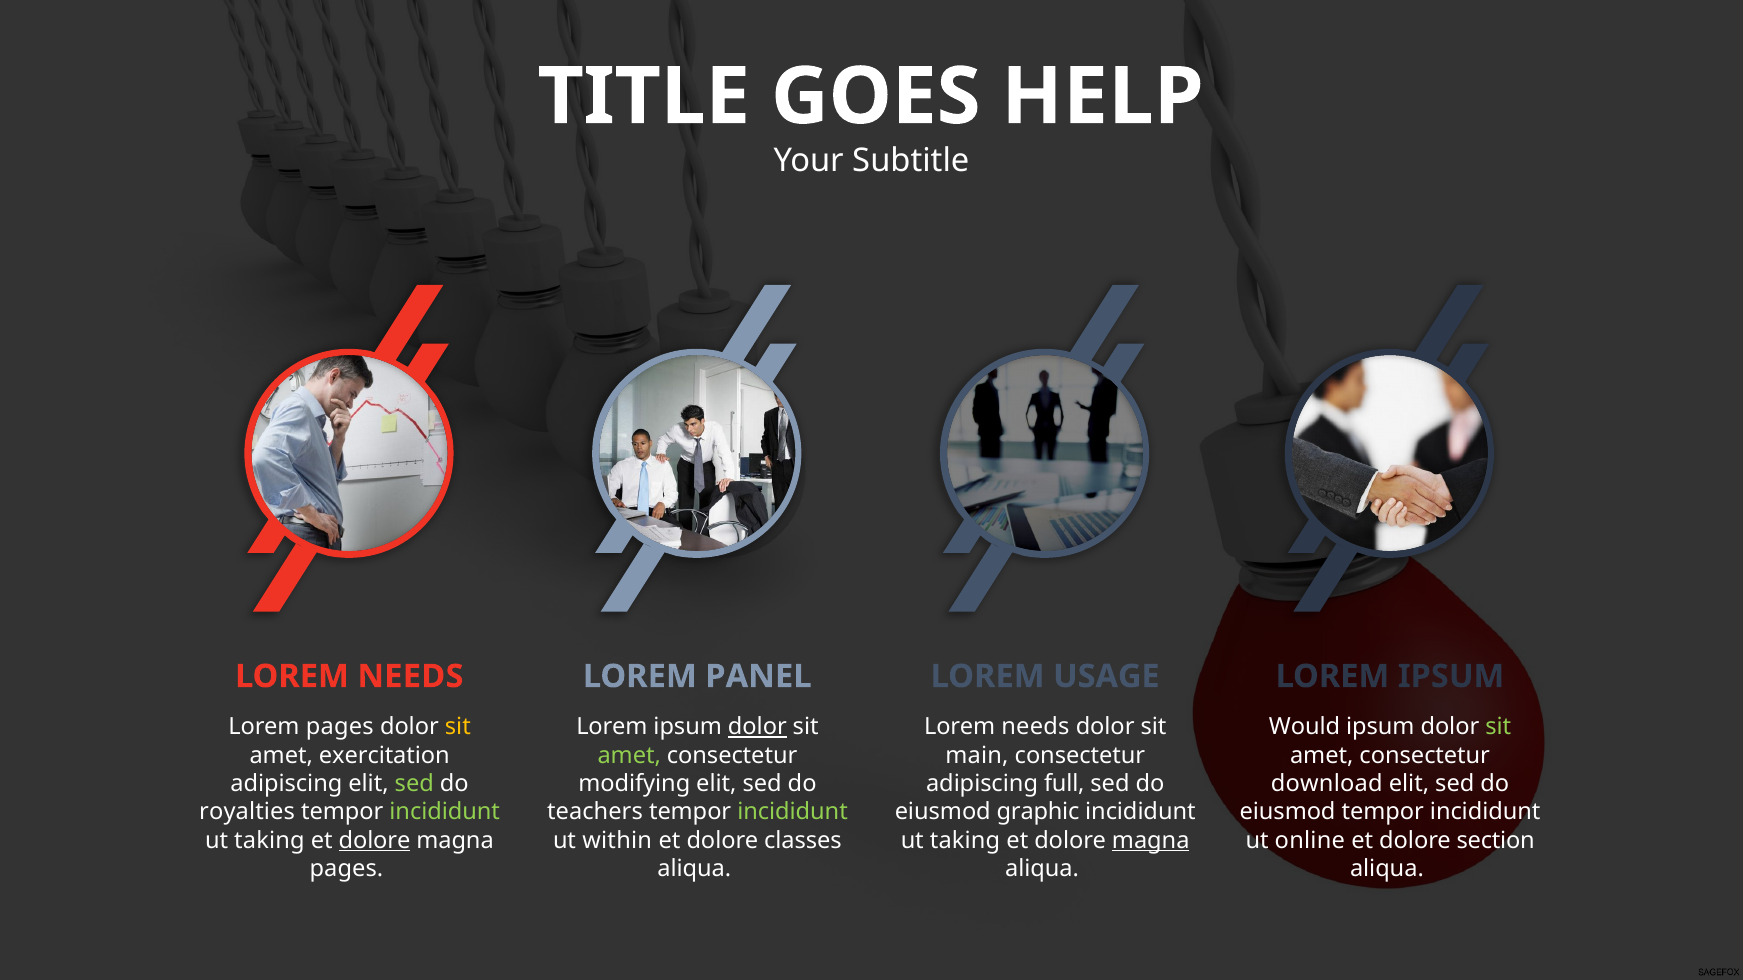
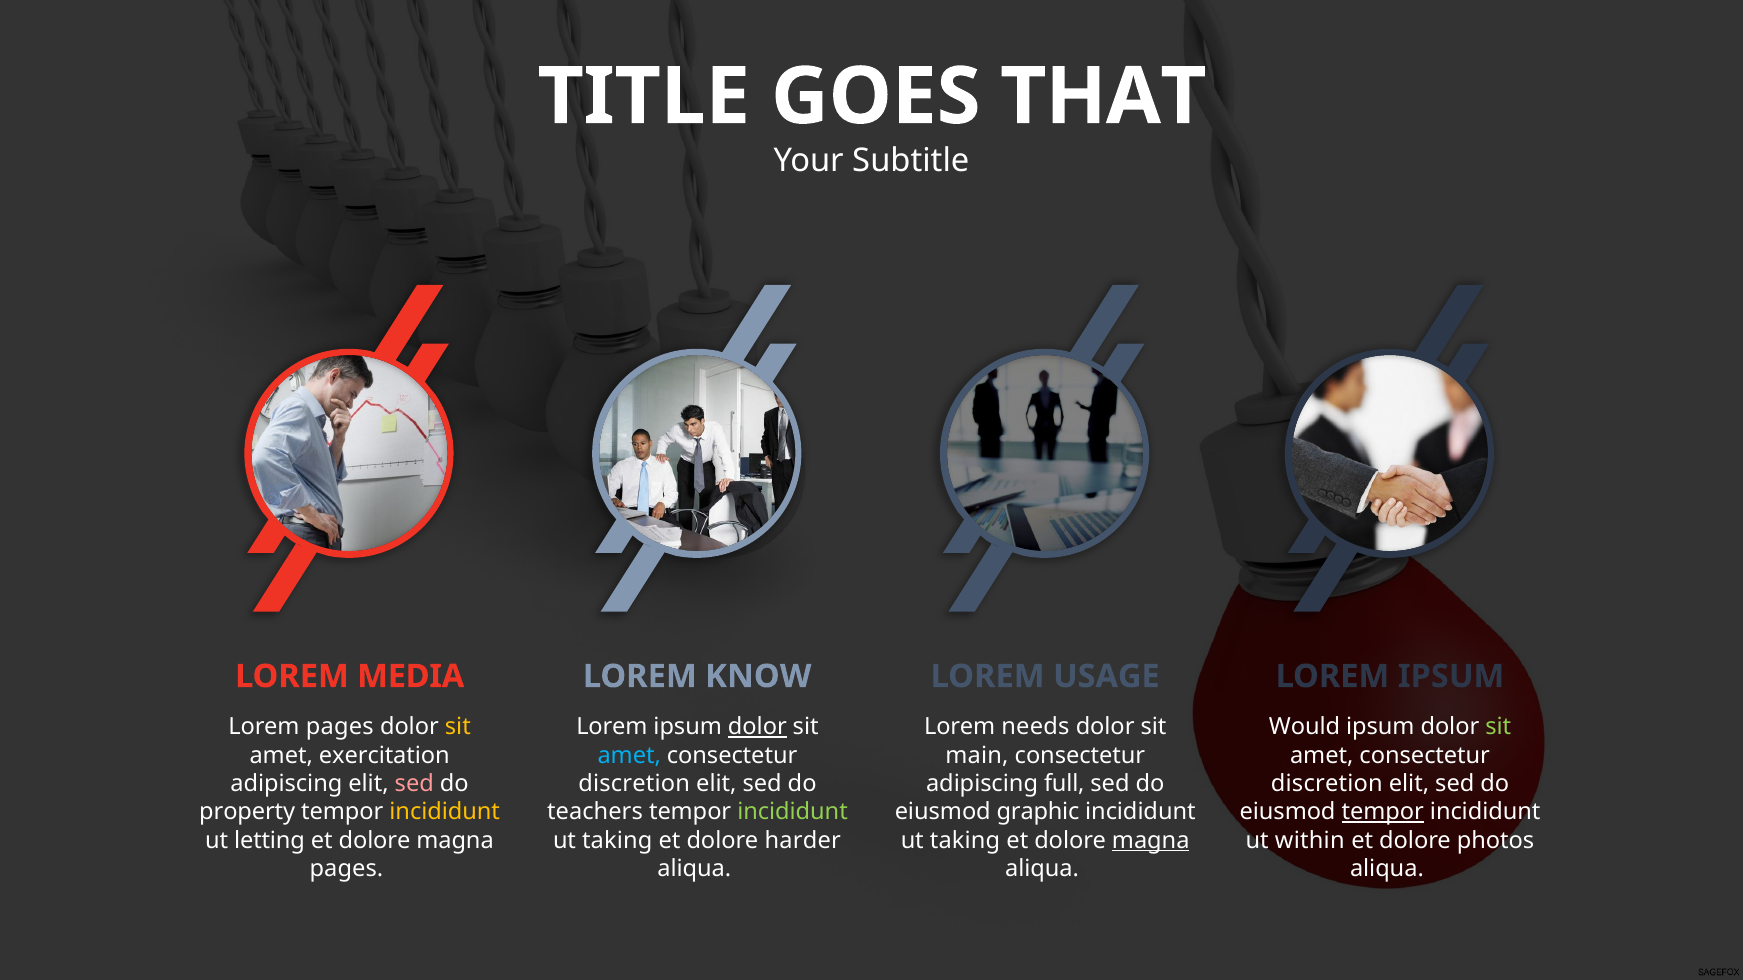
HELP: HELP -> THAT (1103, 97)
NEEDS: NEEDS -> MEDIA (411, 677)
PANEL: PANEL -> KNOW (758, 677)
amet colour: light green -> light blue (629, 756)
sed colour: light green -> pink (414, 784)
modifying: modifying -> discretion (634, 784)
download: download -> discretion (1327, 784)
royalties: royalties -> property (247, 812)
incididunt colour: light green -> yellow (445, 812)
tempor underline: none -> present (1383, 812)
taking: taking -> letting (270, 841)
dolore underline: present -> none (375, 841)
within: within -> taking (617, 841)
classes: classes -> harder (803, 841)
online: online -> within (1310, 841)
section: section -> photos (1496, 841)
